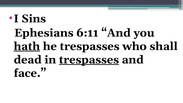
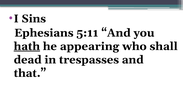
6:11: 6:11 -> 5:11 (87, 33)
he trespasses: trespasses -> appearing (90, 46)
trespasses underline: present -> none (89, 60)
face: face -> that (30, 73)
